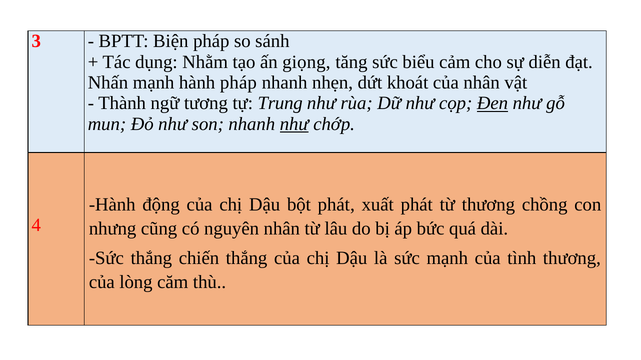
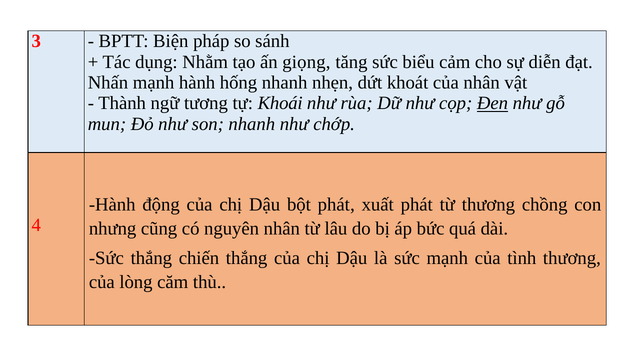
hành pháp: pháp -> hống (239, 83)
Trung: Trung -> Khoái (280, 103)
như underline: present -> none (294, 124)
